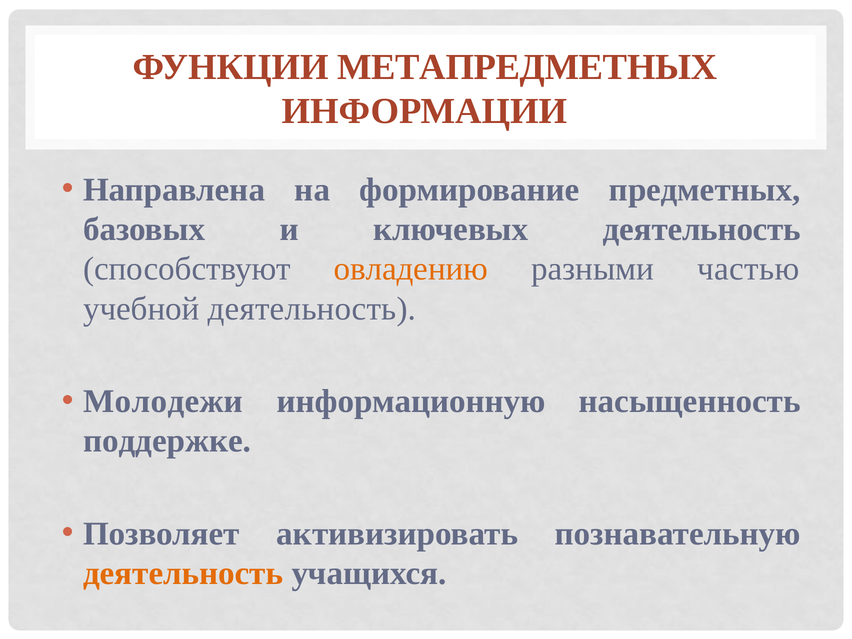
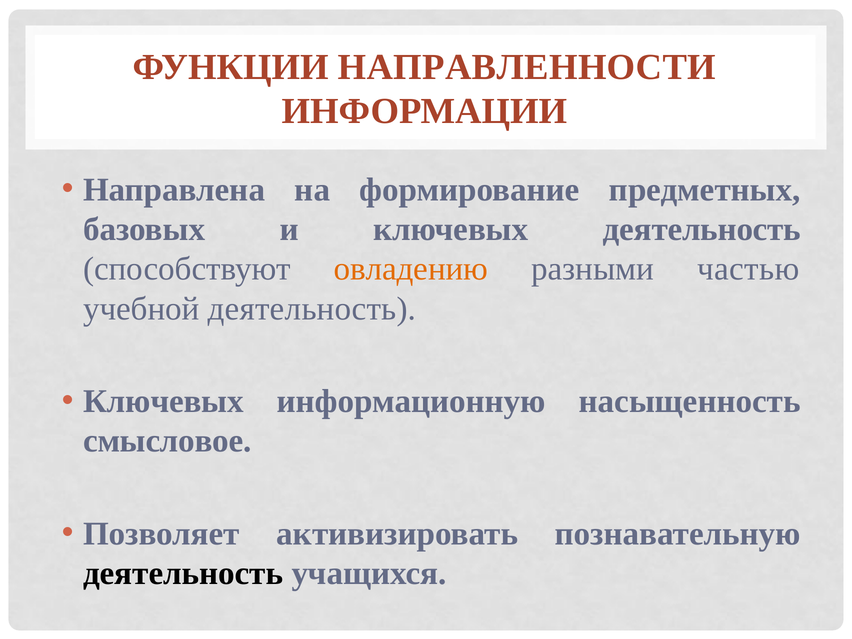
МЕТАПРЕДМЕТНЫХ: МЕТАПРЕДМЕТНЫХ -> НАПРАВЛЕННОСТИ (527, 67)
Молодежи: Молодежи -> Ключевых (163, 401)
поддержке: поддержке -> смысловое (167, 441)
деятельность colour: orange -> black (183, 573)
